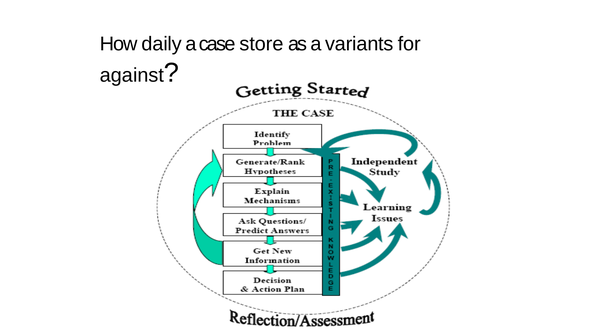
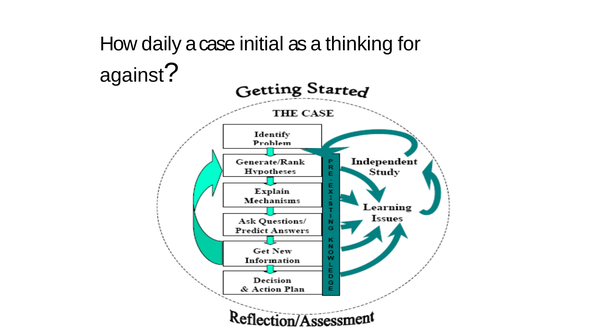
store: store -> initial (262, 44)
variants: variants -> thinking (359, 44)
